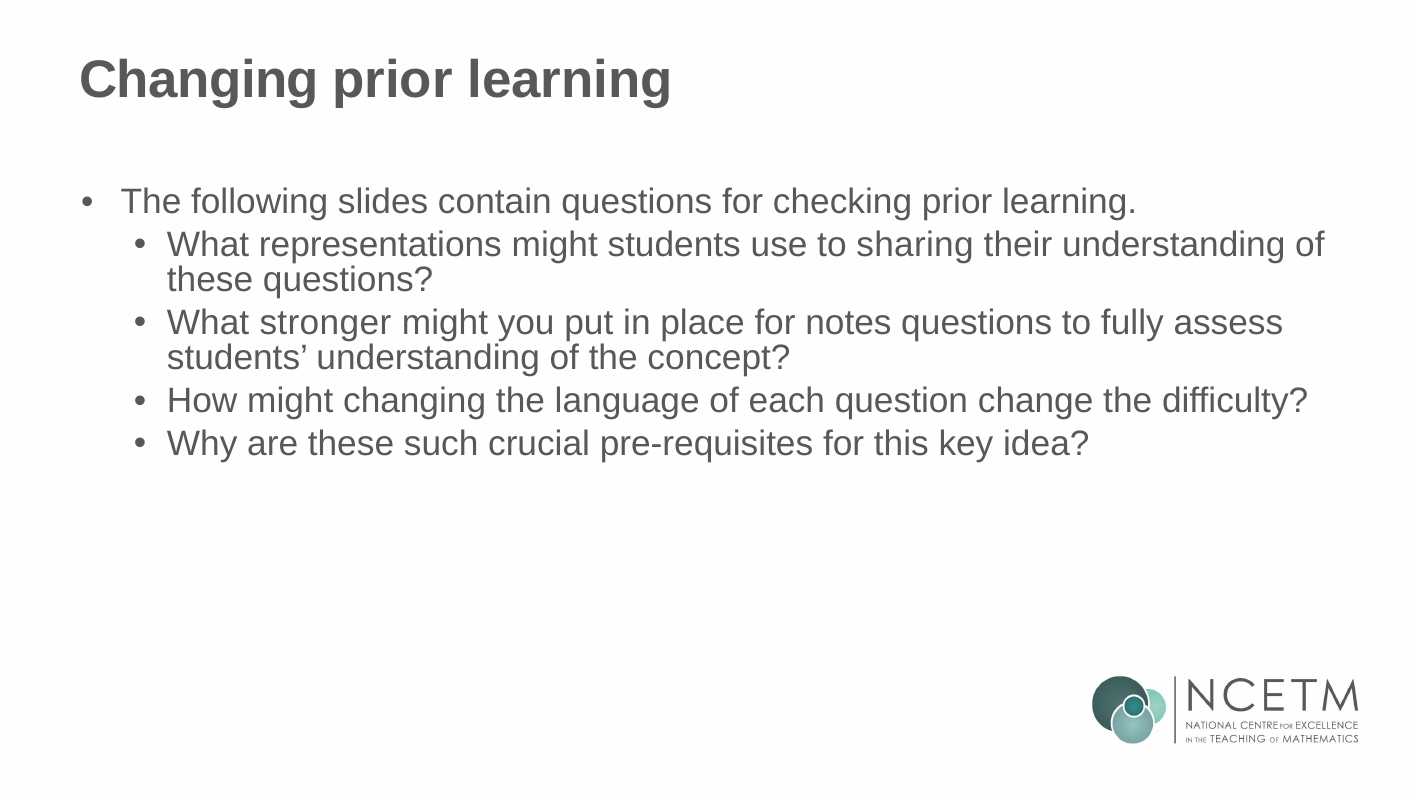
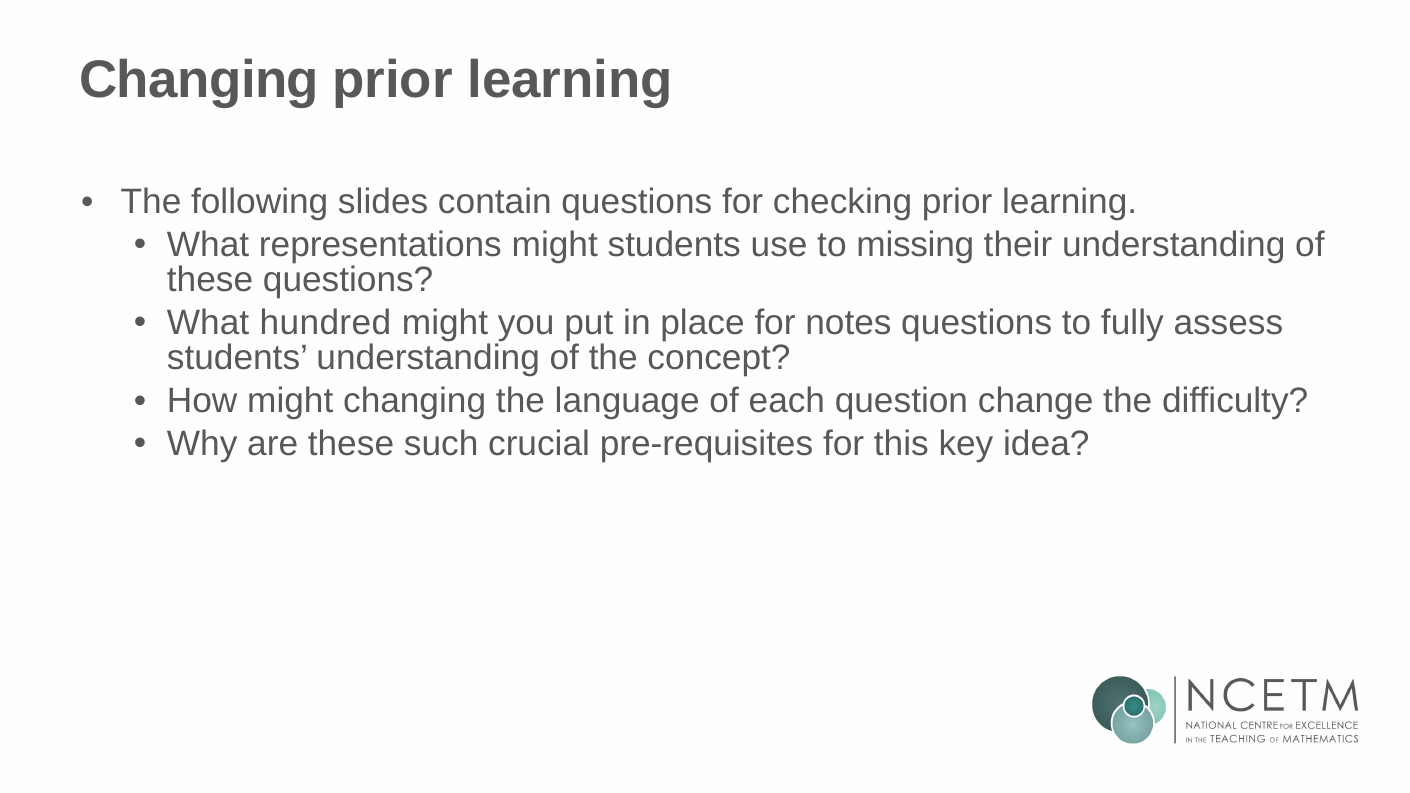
sharing: sharing -> missing (915, 245)
stronger: stronger -> hundred (325, 323)
